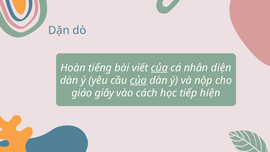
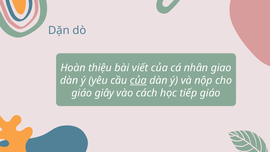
tiếng: tiếng -> thiệu (100, 68)
của underline: present -> none (159, 68)
diện: diện -> giao (221, 68)
tiếp hiện: hiện -> giáo (210, 93)
